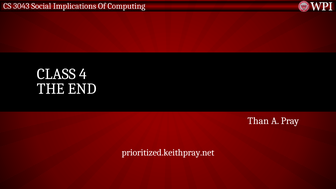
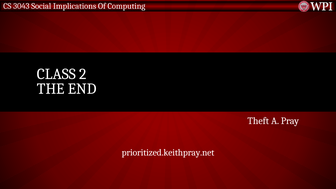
4: 4 -> 2 (83, 74)
Than: Than -> Theft (258, 121)
